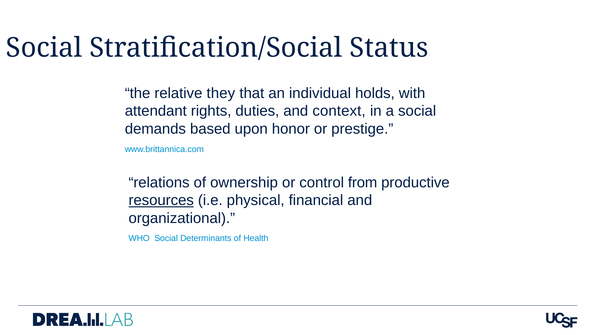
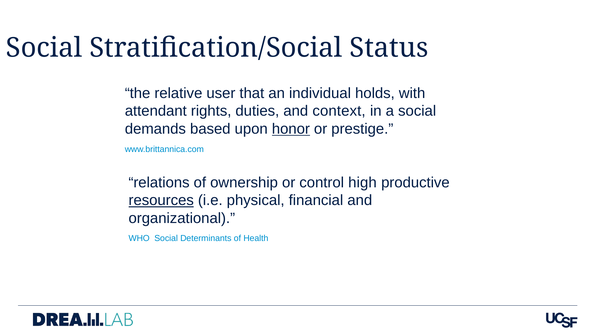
they: they -> user (221, 93)
honor underline: none -> present (291, 129)
from: from -> high (362, 182)
